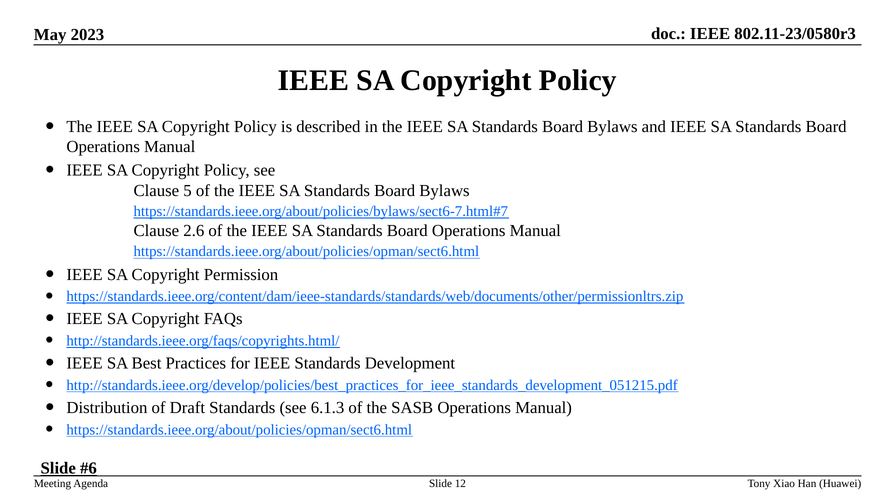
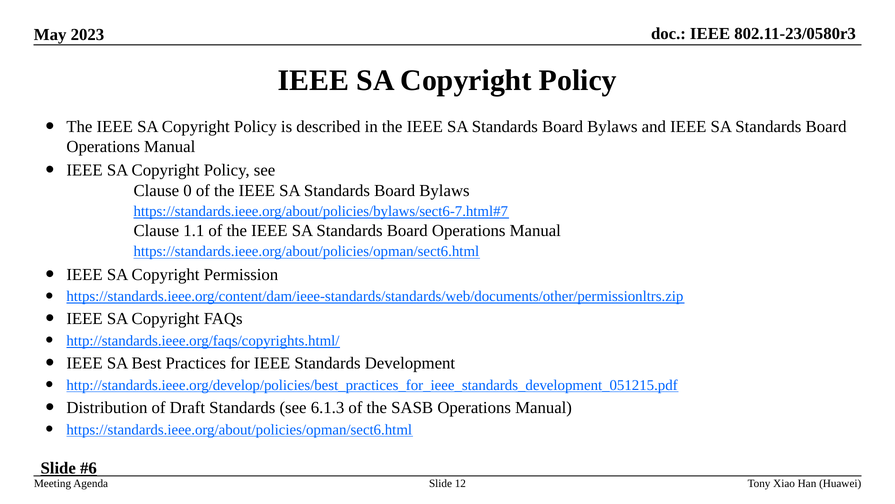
5: 5 -> 0 (187, 190)
2.6: 2.6 -> 1.1 (194, 231)
